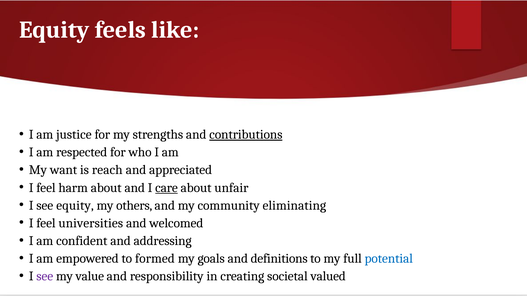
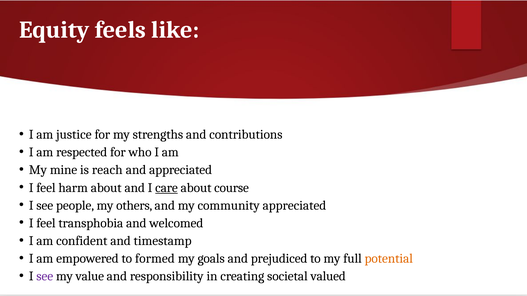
contributions underline: present -> none (246, 135)
want: want -> mine (64, 170)
unfair: unfair -> course (232, 188)
see equity: equity -> people (75, 206)
community eliminating: eliminating -> appreciated (294, 206)
universities: universities -> transphobia (91, 223)
addressing: addressing -> timestamp (163, 241)
definitions: definitions -> prejudiced (279, 259)
potential colour: blue -> orange (389, 259)
